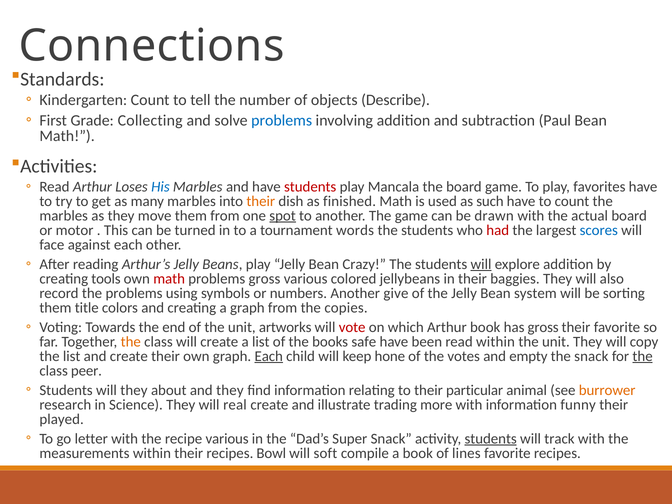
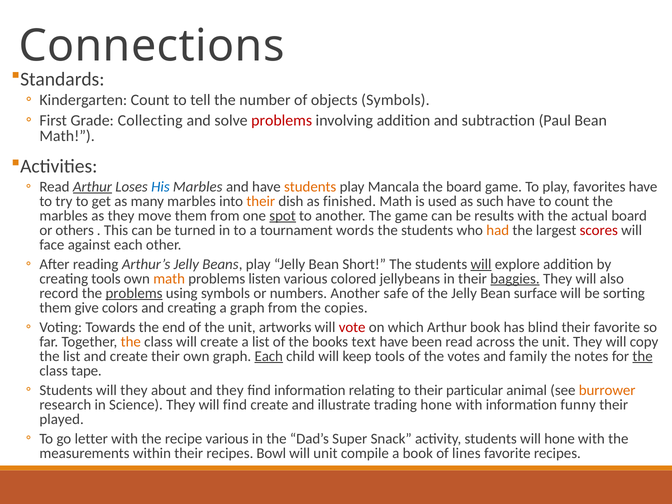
objects Describe: Describe -> Symbols (395, 100)
problems colour: blue -> red (282, 120)
Arthur underline: none -> present (92, 187)
students colour: red -> orange (310, 187)
drawn: drawn -> results (494, 216)
motor: motor -> others (75, 230)
had colour: red -> orange (498, 230)
scores colour: blue -> red (599, 230)
Crazy: Crazy -> Short (364, 264)
math colour: red -> orange (169, 279)
problems gross: gross -> listen (265, 279)
baggies underline: none -> present (515, 279)
problems underline: none -> present (134, 293)
give: give -> safe (396, 293)
system: system -> surface (535, 293)
title: title -> give (87, 308)
has gross: gross -> blind (543, 327)
safe: safe -> text (364, 342)
read within: within -> across (495, 342)
keep hone: hone -> tools (390, 356)
empty: empty -> family (528, 356)
the snack: snack -> notes (591, 356)
peer: peer -> tape (86, 371)
will real: real -> find (235, 405)
trading more: more -> hone (436, 405)
students underline: present -> none (491, 439)
will track: track -> hone (560, 439)
will soft: soft -> unit (325, 453)
